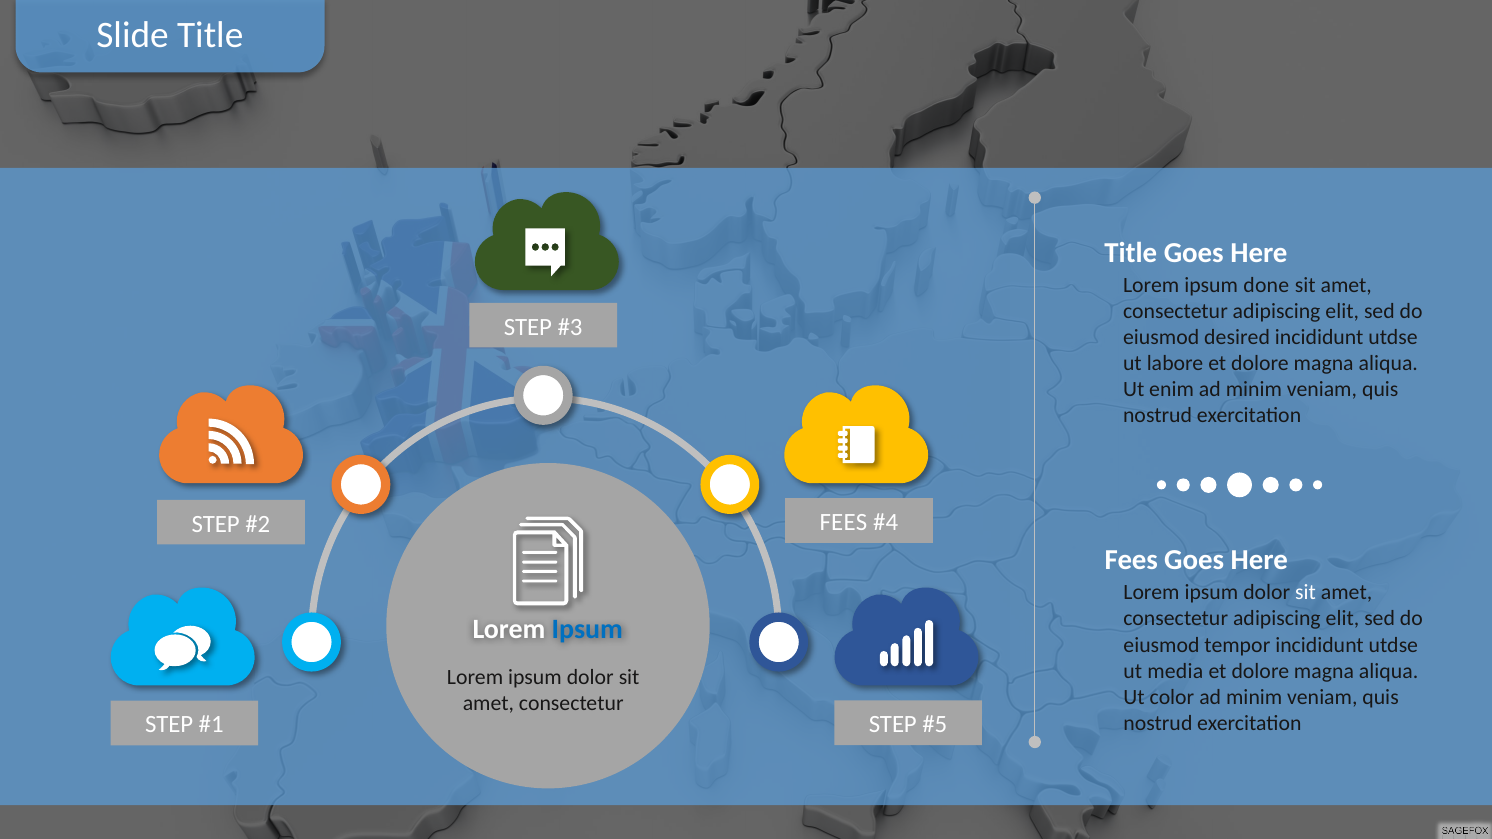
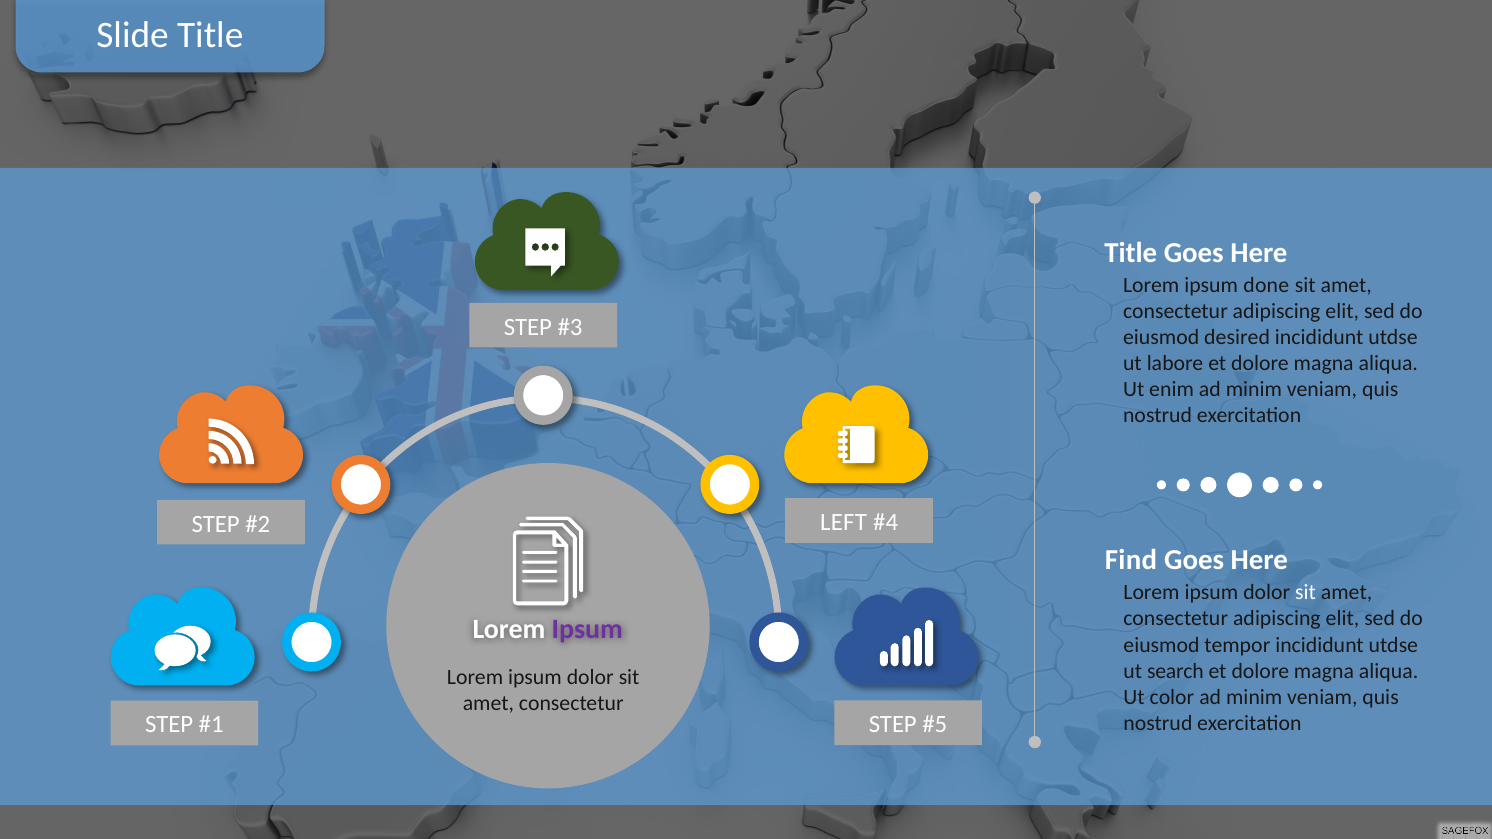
FEES: FEES -> LEFT (843, 522)
Fees: Fees -> Find (1131, 561)
Ipsum colour: blue -> purple (587, 630)
media: media -> search (1175, 671)
